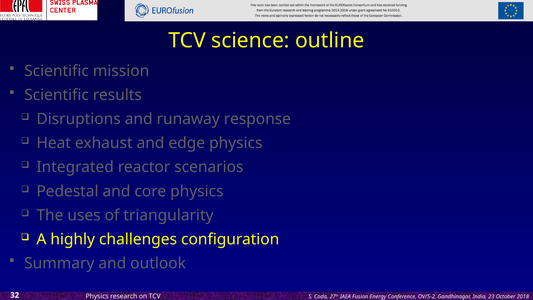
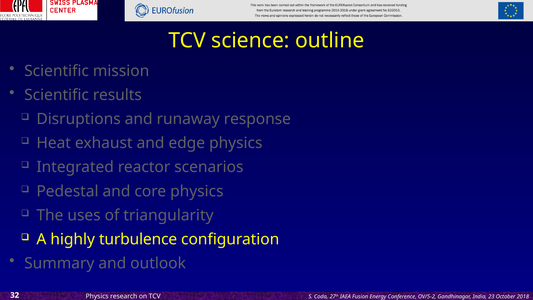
challenges: challenges -> turbulence (138, 239)
